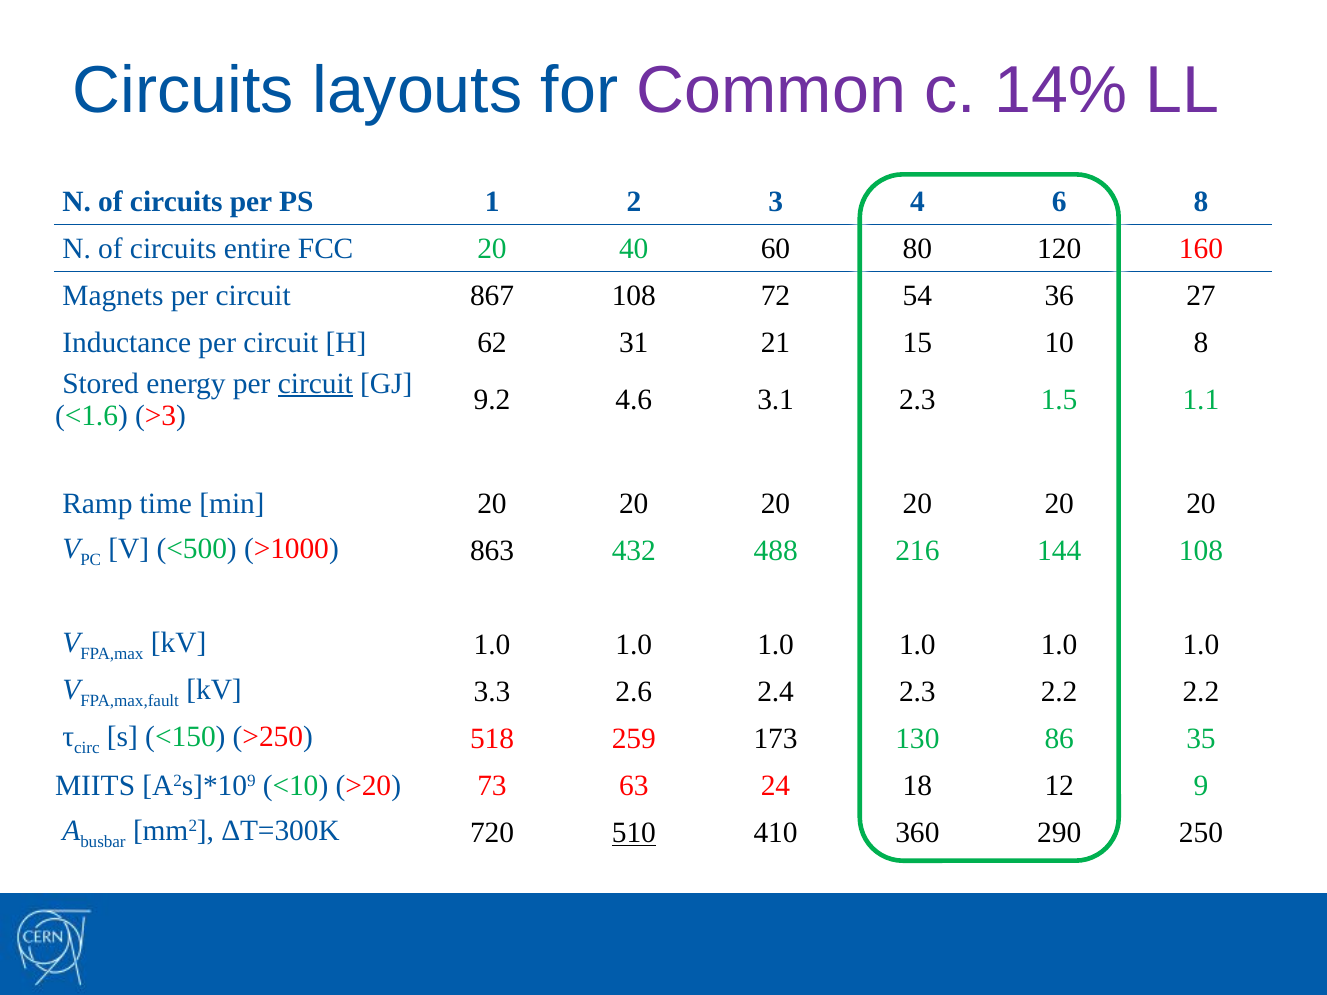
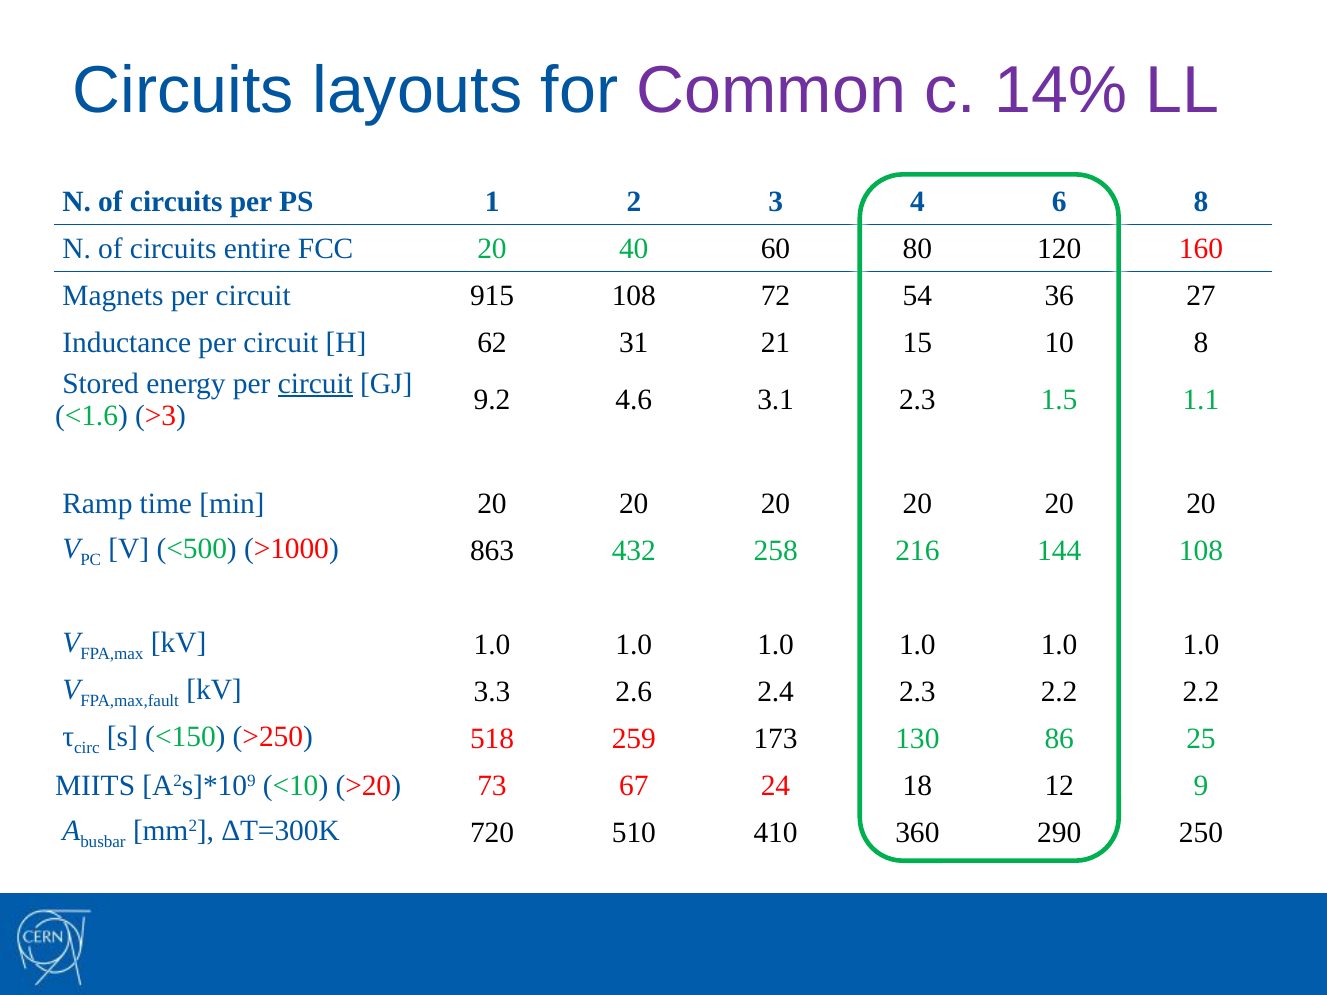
867: 867 -> 915 (492, 296)
488: 488 -> 258 (776, 551)
35: 35 -> 25 (1201, 739)
63: 63 -> 67 (634, 786)
510 underline: present -> none (634, 833)
